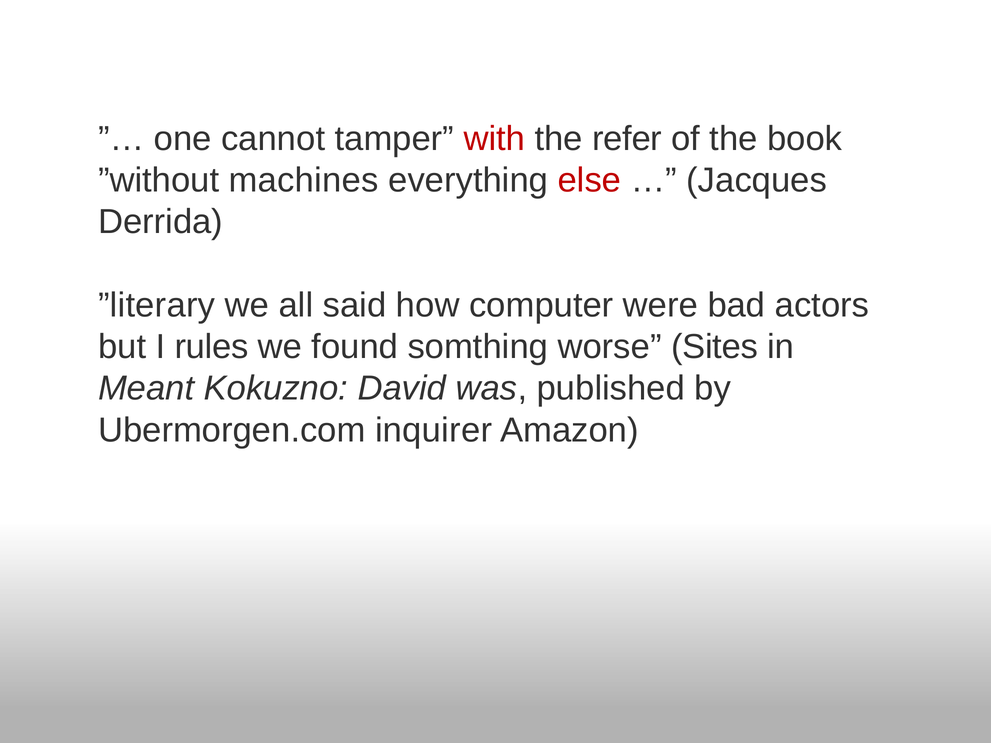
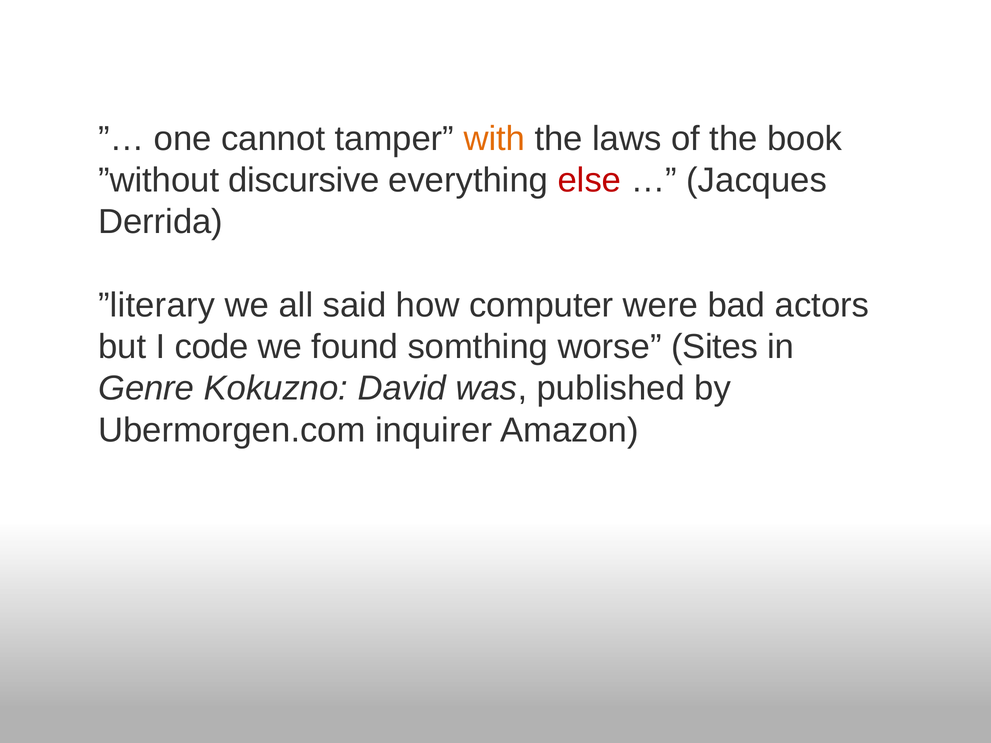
with colour: red -> orange (494, 139)
refer: refer -> laws (627, 139)
machines: machines -> discursive (304, 180)
rules: rules -> code (212, 347)
Meant: Meant -> Genre (146, 389)
